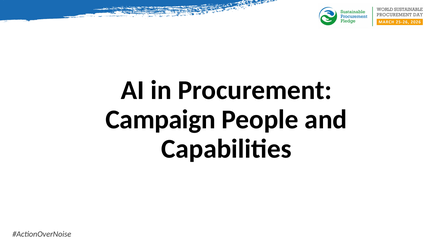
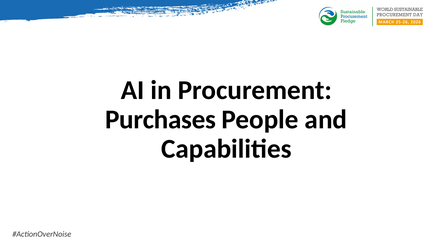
Campaign: Campaign -> Purchases (161, 120)
